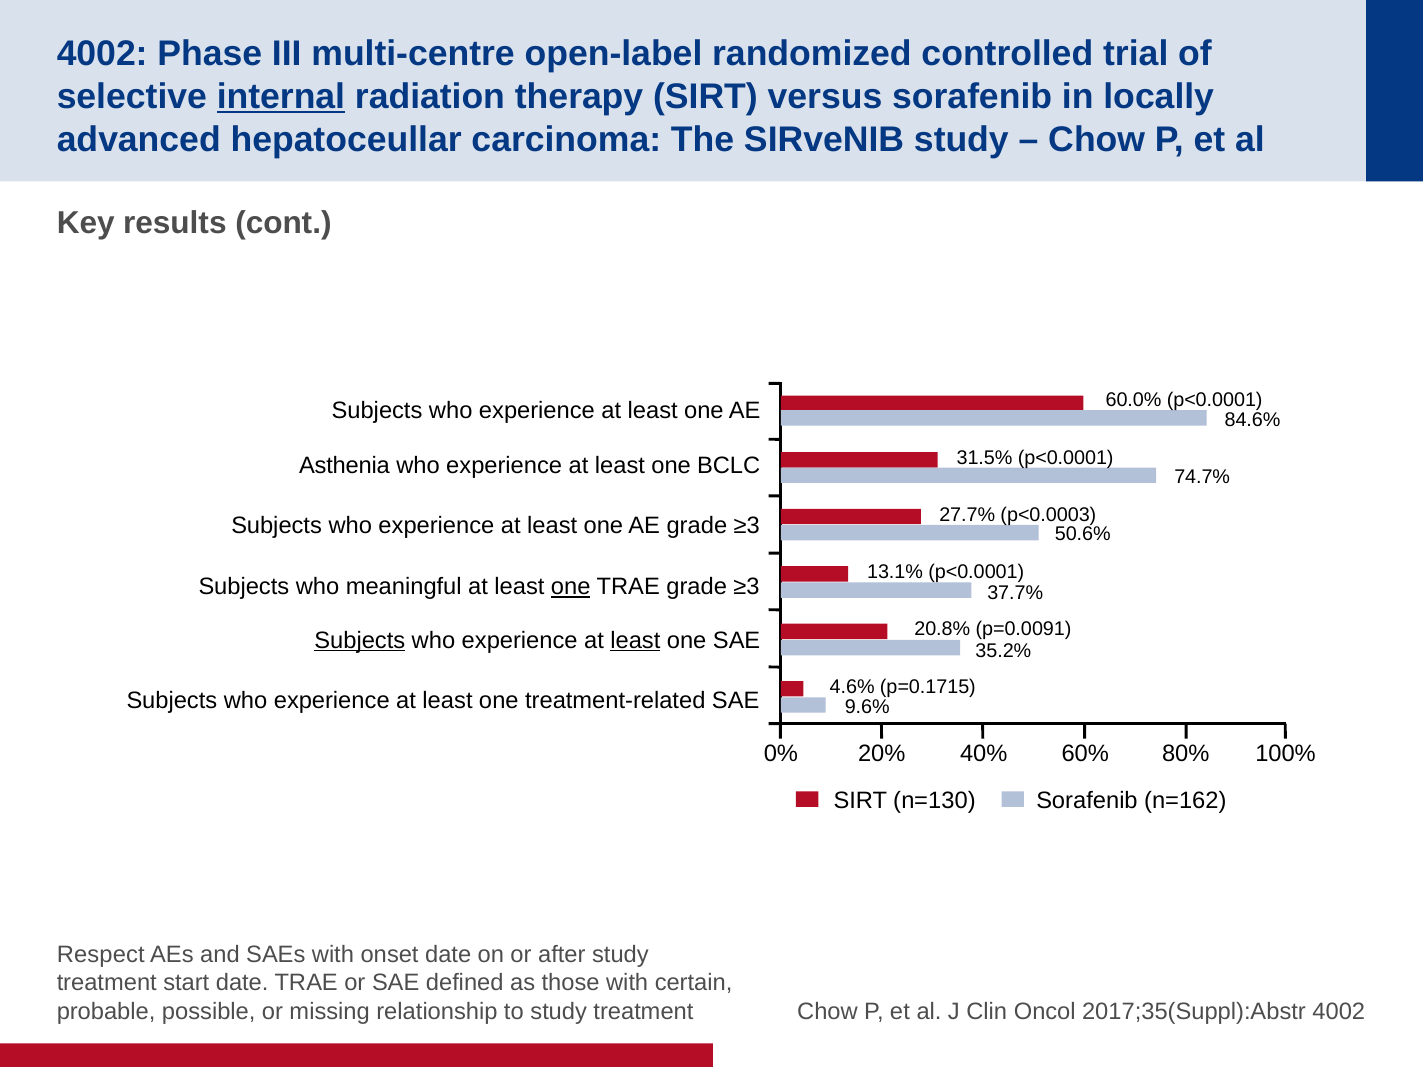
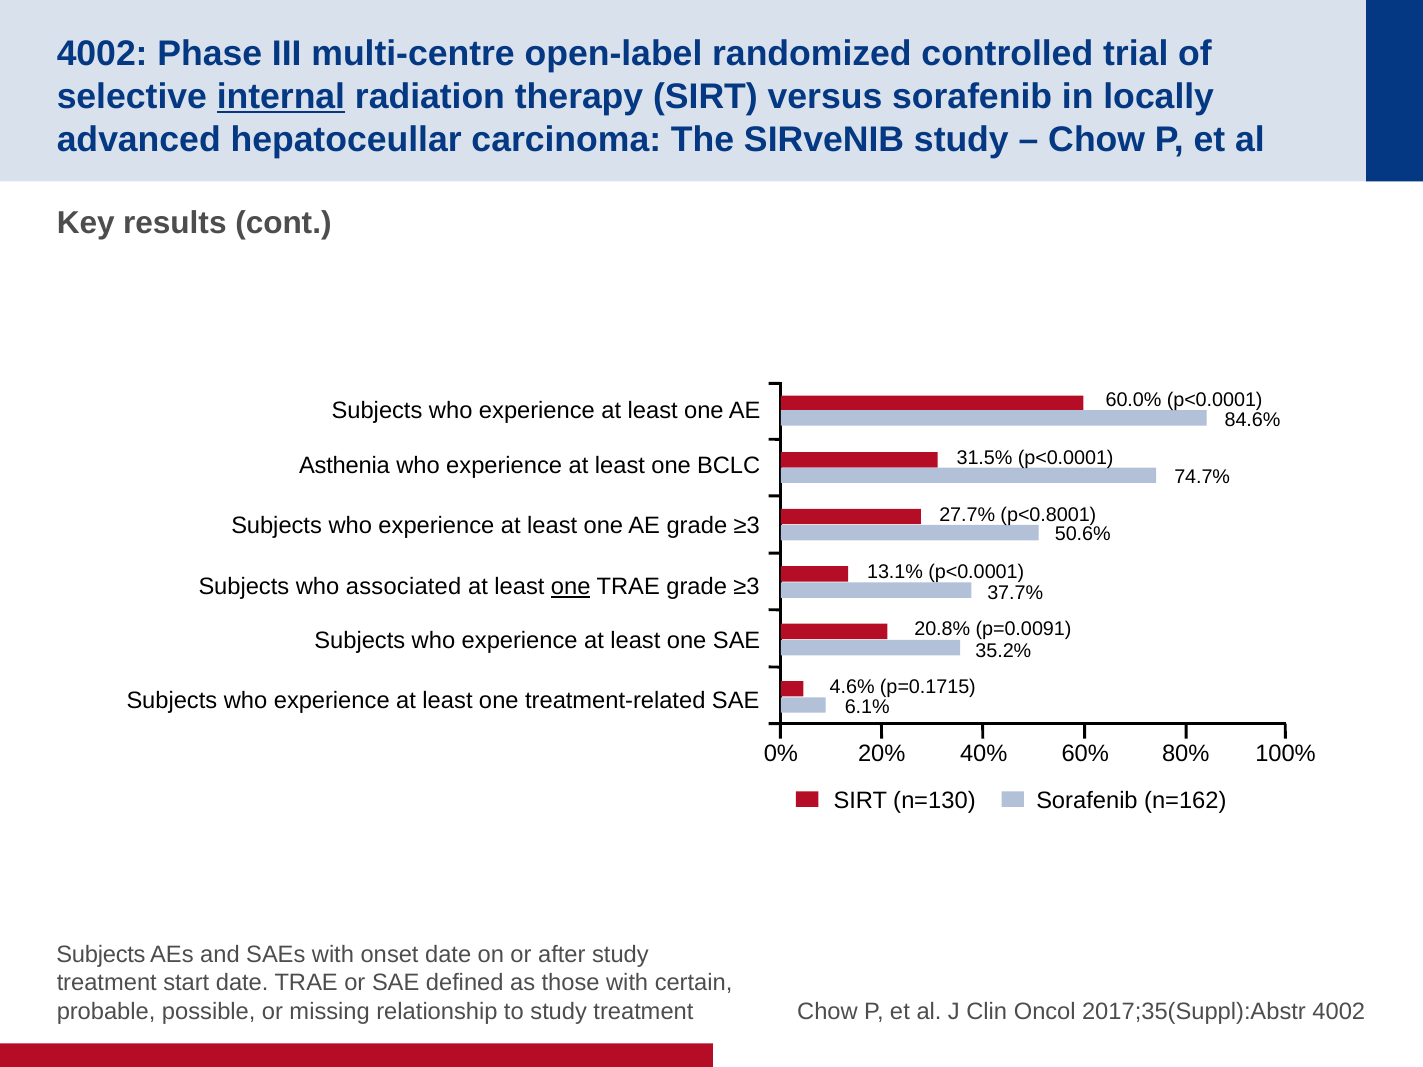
p<0.0003: p<0.0003 -> p<0.8001 (1048, 516)
meaningful: meaningful -> associated (404, 587)
Subjects underline: present -> none (360, 640)
least underline: present -> none (635, 640)
9.6%: 9.6% -> 6.1% (867, 708)
Respect: Respect -> Subjects (101, 955)
